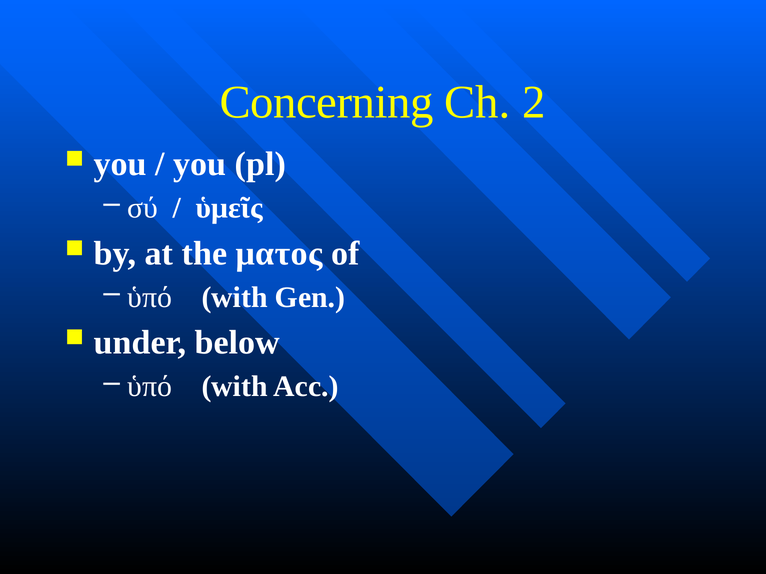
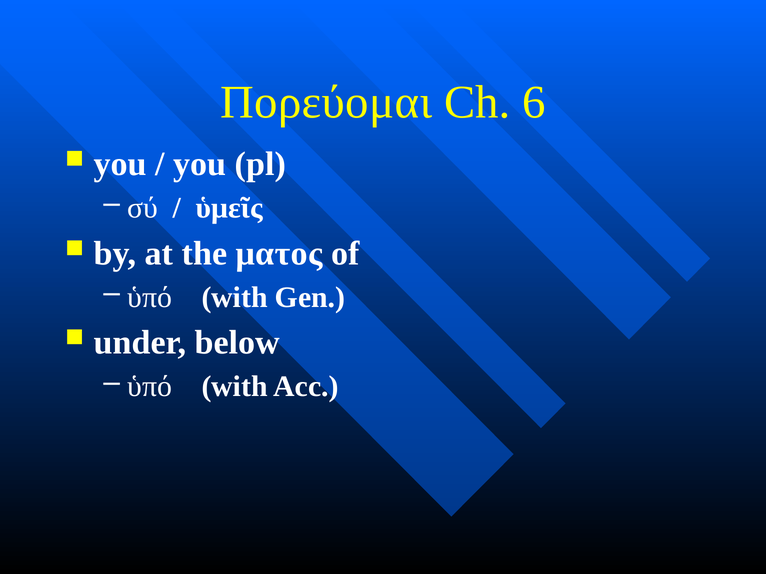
Concerning: Concerning -> Πορεύομαι (326, 102)
2: 2 -> 6 (534, 102)
